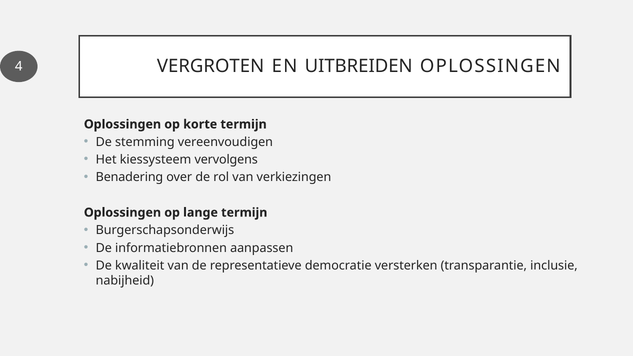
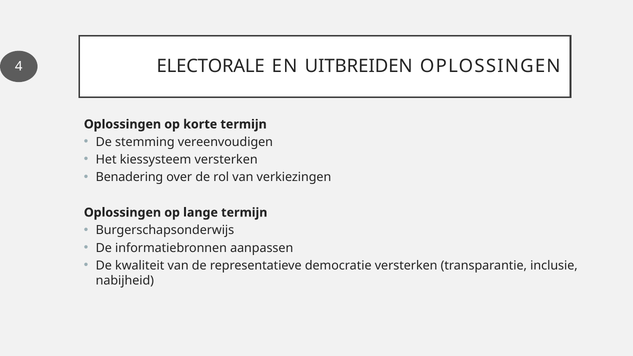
VERGROTEN: VERGROTEN -> ELECTORALE (211, 66)
kiessysteem vervolgens: vervolgens -> versterken (226, 160)
